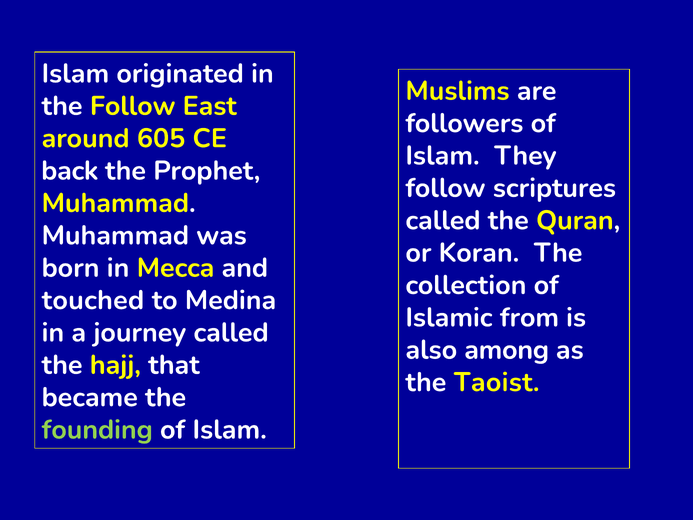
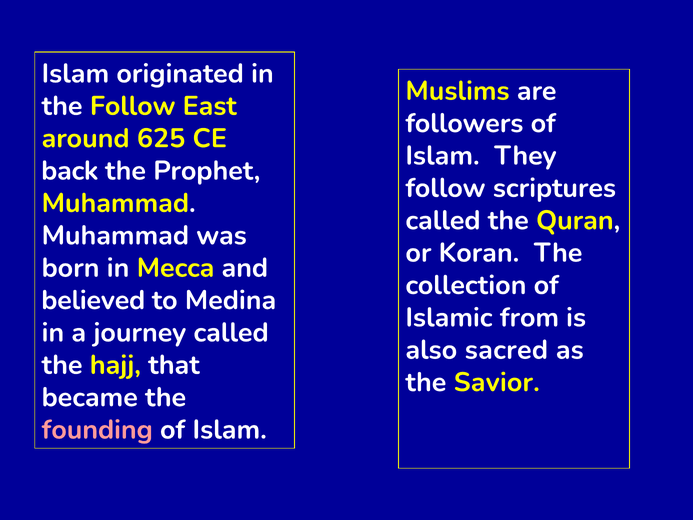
605: 605 -> 625 (161, 138)
touched: touched -> believed (93, 300)
among: among -> sacred (506, 350)
Taoist: Taoist -> Savior (497, 382)
founding colour: light green -> pink (97, 429)
